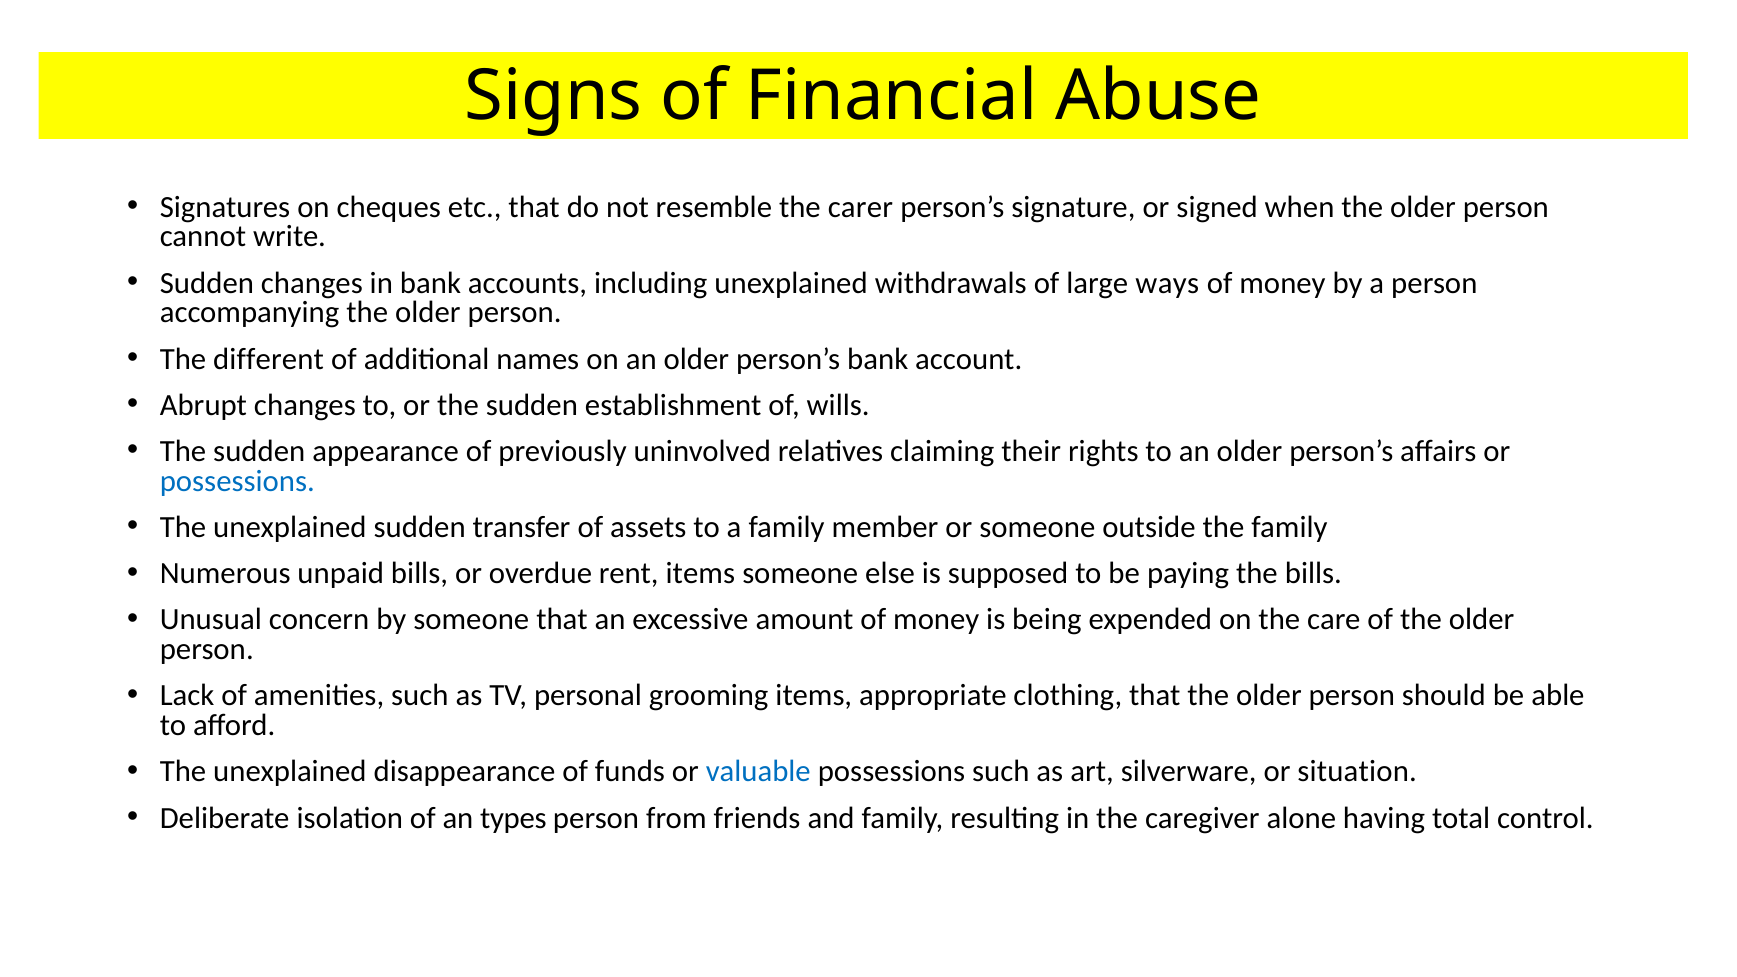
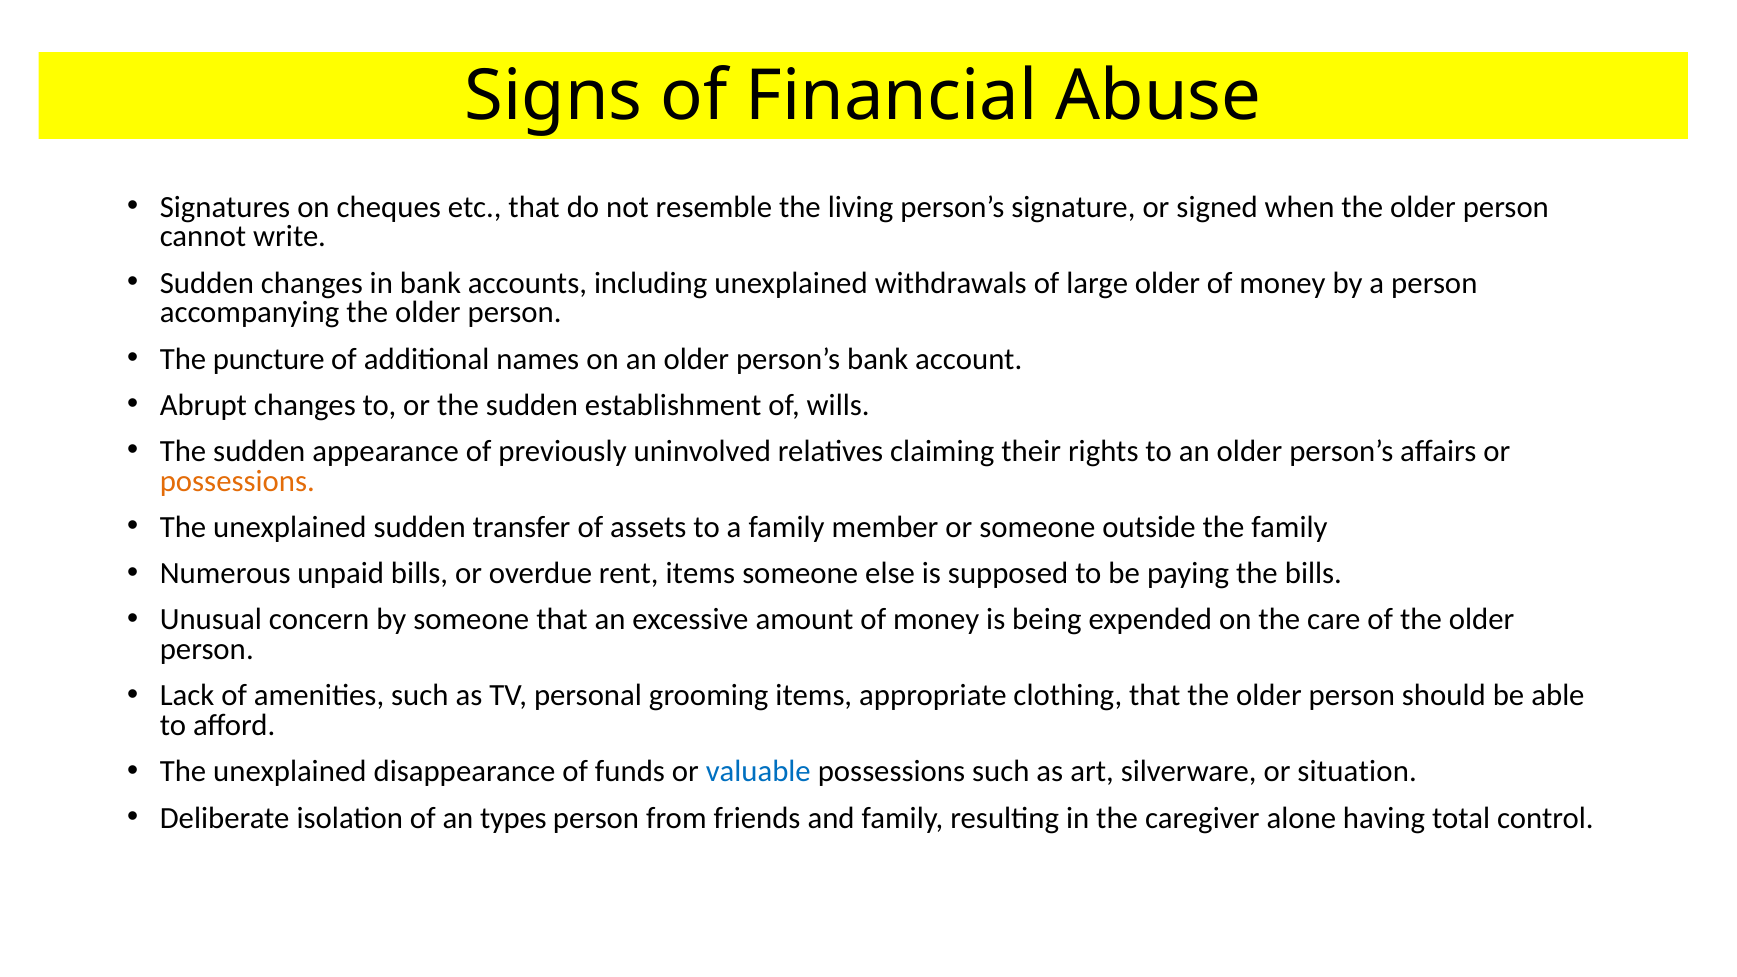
carer: carer -> living (861, 207)
large ways: ways -> older (1167, 283)
different: different -> puncture (269, 359)
possessions colour: blue -> orange (237, 481)
